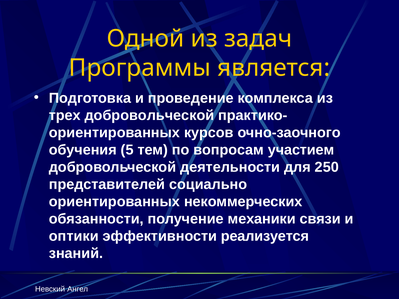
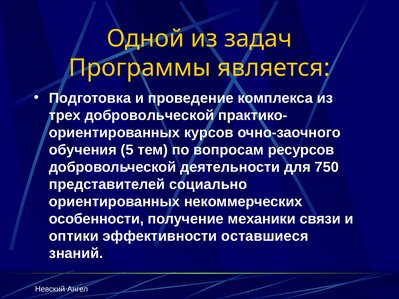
участием: участием -> ресурсов (301, 150)
250: 250 -> 750 (327, 167)
обязанности: обязанности -> особенности (96, 219)
реализуется: реализуется -> оставшиеся (265, 236)
